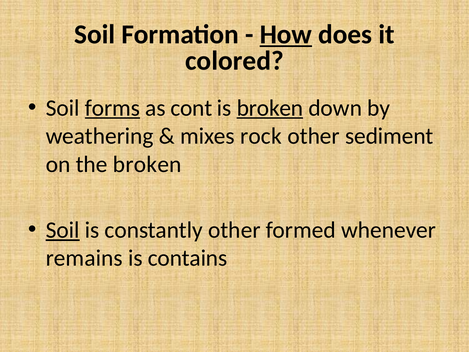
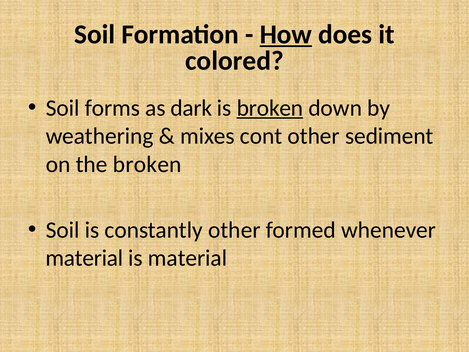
forms underline: present -> none (112, 108)
cont: cont -> dark (191, 108)
rock: rock -> cont (261, 136)
Soil underline: present -> none (63, 230)
remains: remains -> material (84, 258)
is contains: contains -> material (187, 258)
